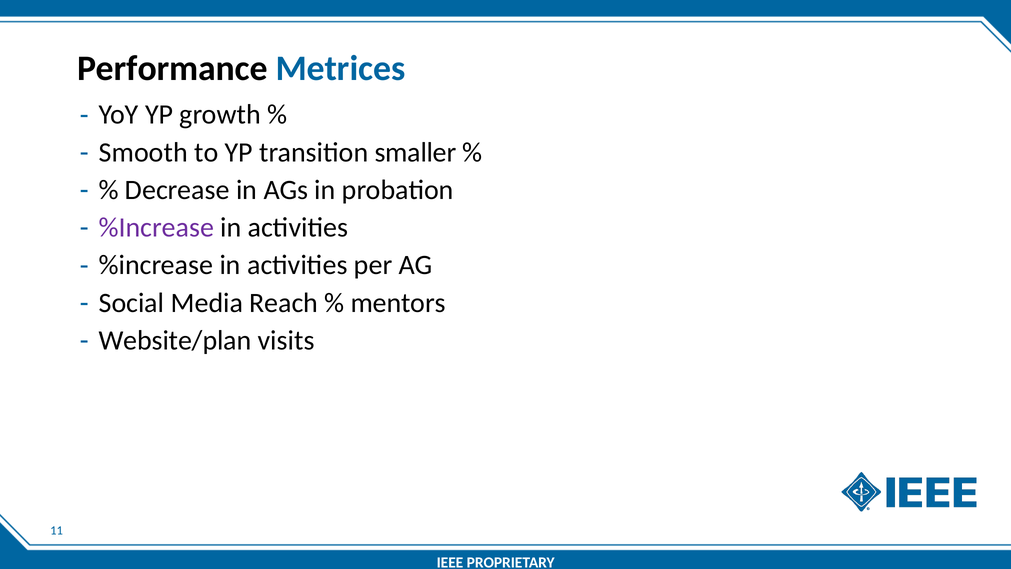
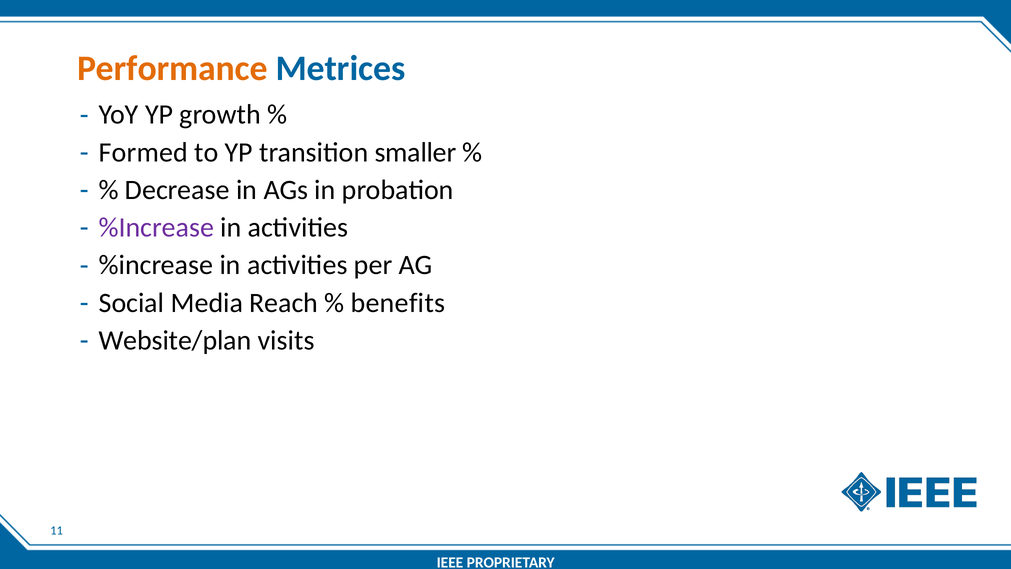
Performance colour: black -> orange (172, 69)
Smooth: Smooth -> Formed (143, 152)
mentors: mentors -> benefits (398, 303)
